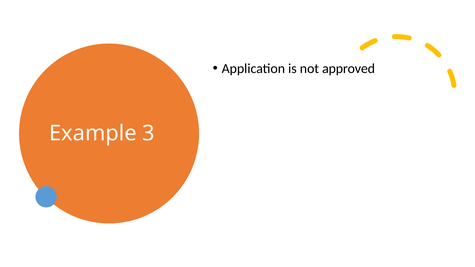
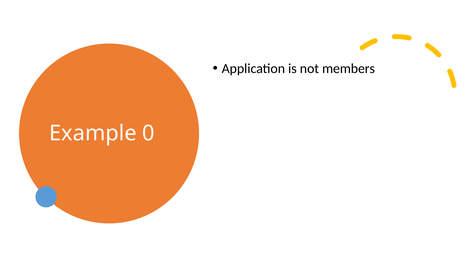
approved: approved -> members (349, 69)
3: 3 -> 0 (149, 133)
